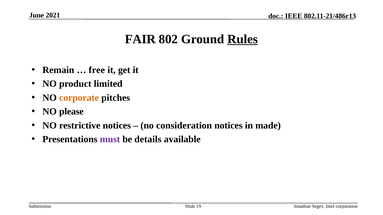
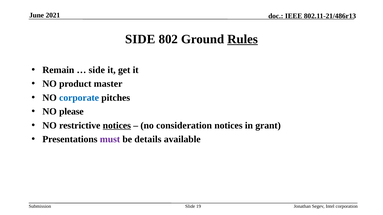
FAIR: FAIR -> SIDE (140, 39)
free: free -> side (97, 70)
limited: limited -> master (108, 84)
corporate colour: orange -> blue (79, 98)
notices underline: none -> present (117, 126)
made: made -> grant (268, 126)
